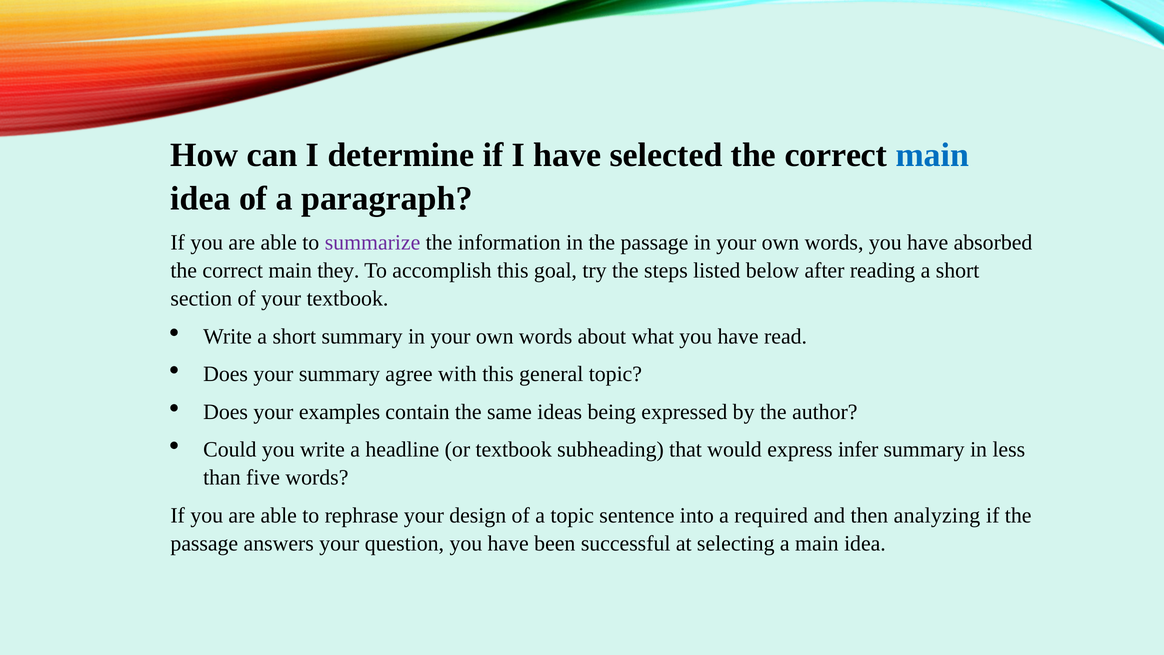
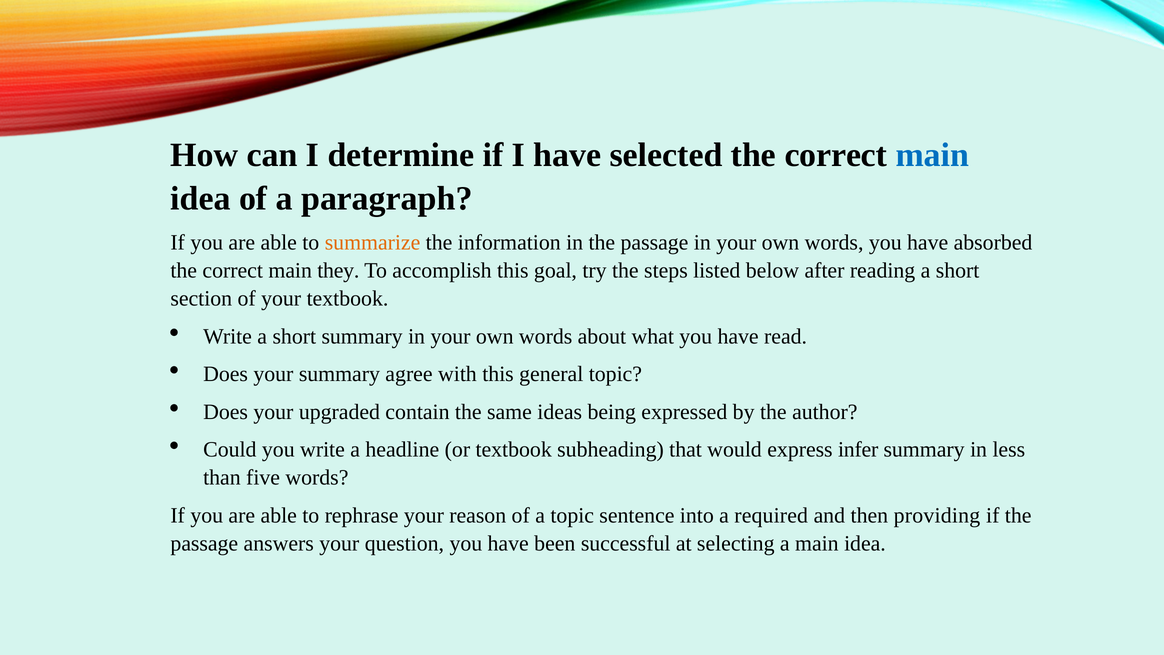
summarize colour: purple -> orange (373, 243)
examples: examples -> upgraded (339, 412)
design: design -> reason (478, 515)
analyzing: analyzing -> providing (937, 515)
